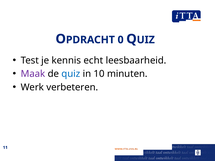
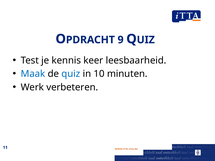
0: 0 -> 9 (121, 40)
echt: echt -> keer (93, 61)
Maak colour: purple -> blue (33, 74)
